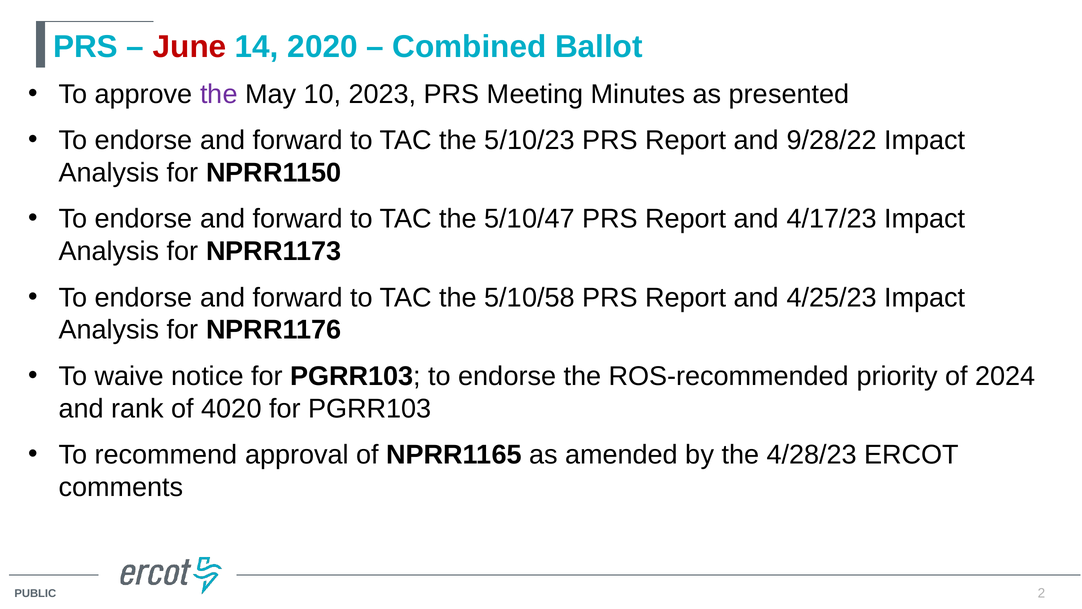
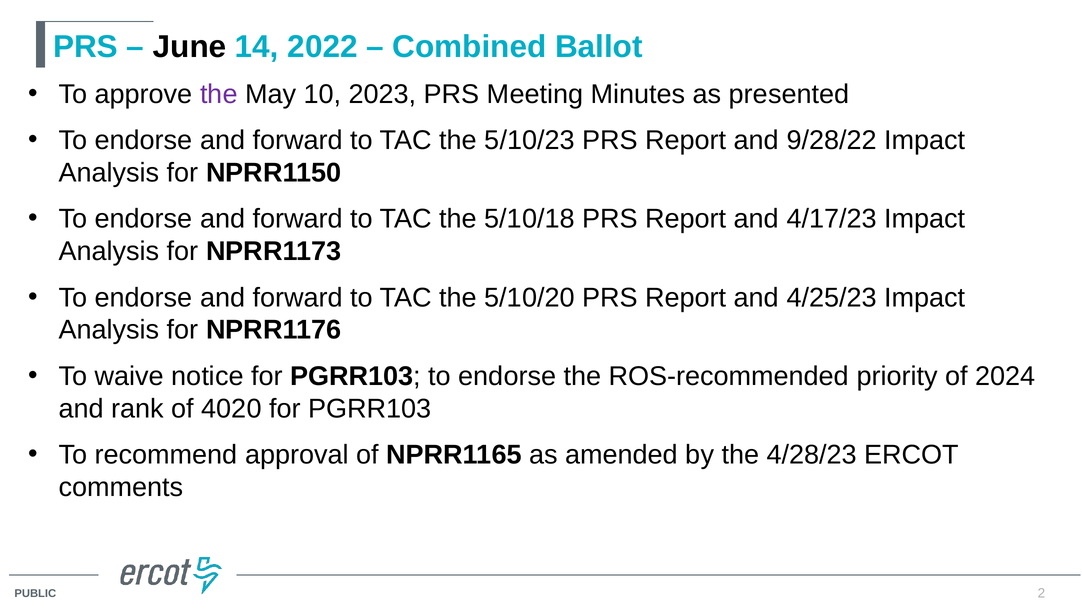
June colour: red -> black (190, 47)
2020: 2020 -> 2022 (323, 47)
5/10/47: 5/10/47 -> 5/10/18 (530, 219)
5/10/58: 5/10/58 -> 5/10/20 (530, 297)
